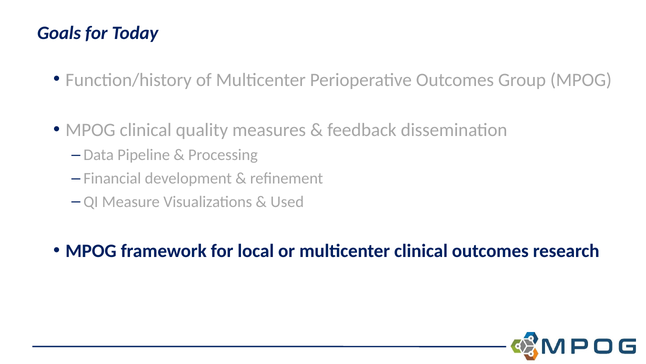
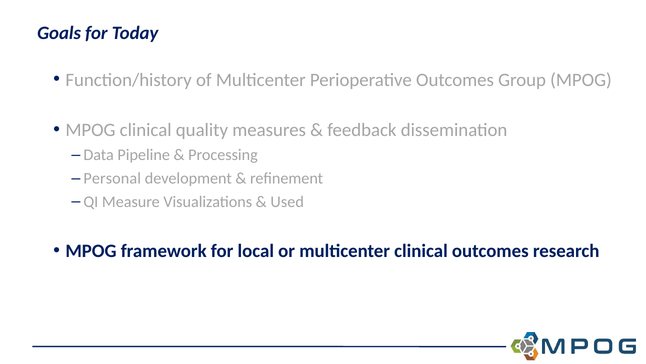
Financial: Financial -> Personal (112, 178)
